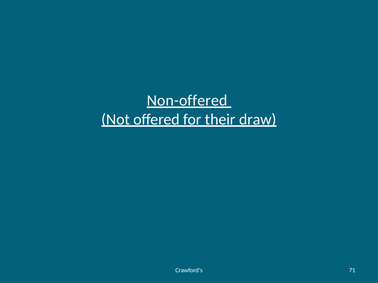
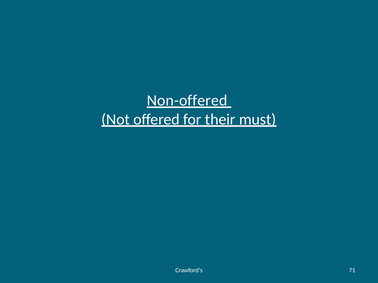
draw: draw -> must (258, 120)
